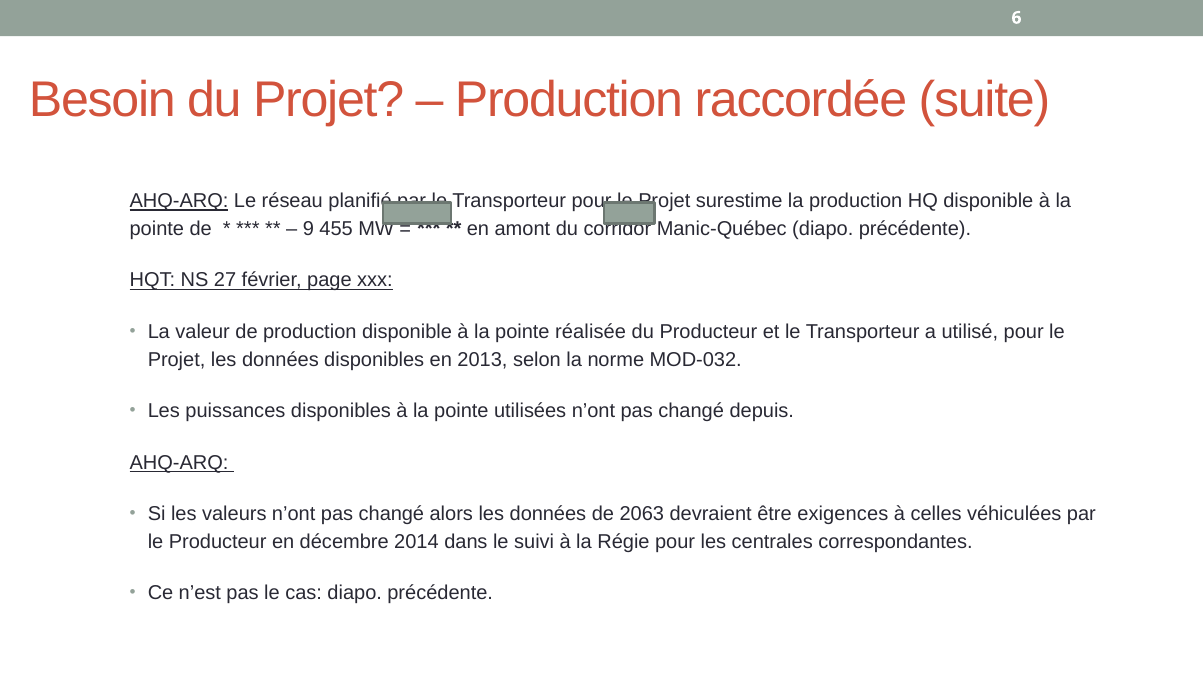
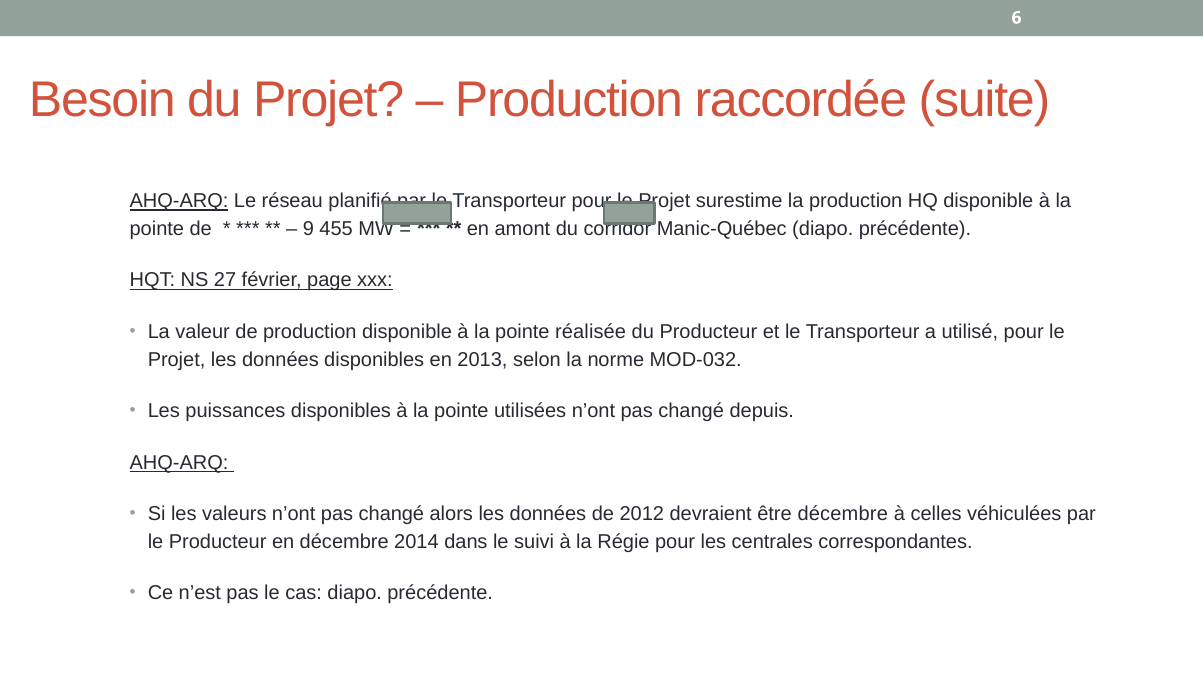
2063: 2063 -> 2012 (642, 514)
être exigences: exigences -> décembre (843, 514)
